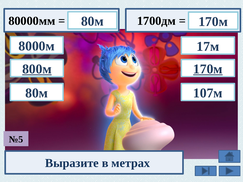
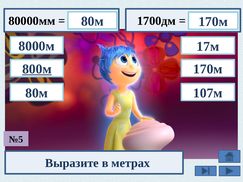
170м underline: present -> none (208, 69)
